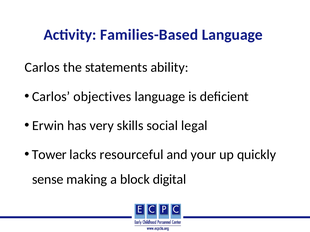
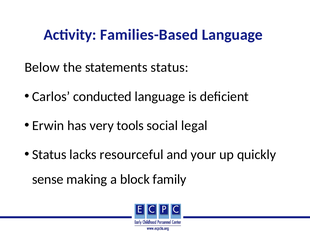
Carlos: Carlos -> Below (42, 68)
statements ability: ability -> status (170, 68)
objectives: objectives -> conducted (102, 97)
skills: skills -> tools (130, 126)
Tower: Tower -> Status (49, 155)
digital: digital -> family (170, 180)
